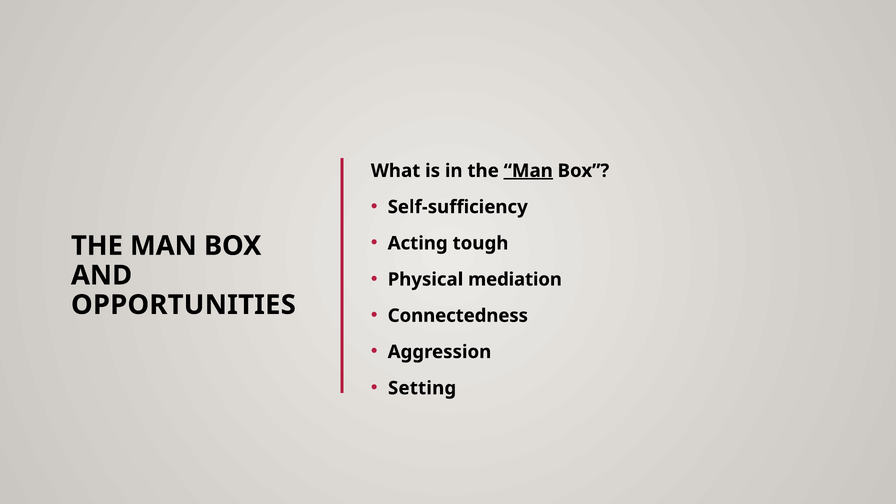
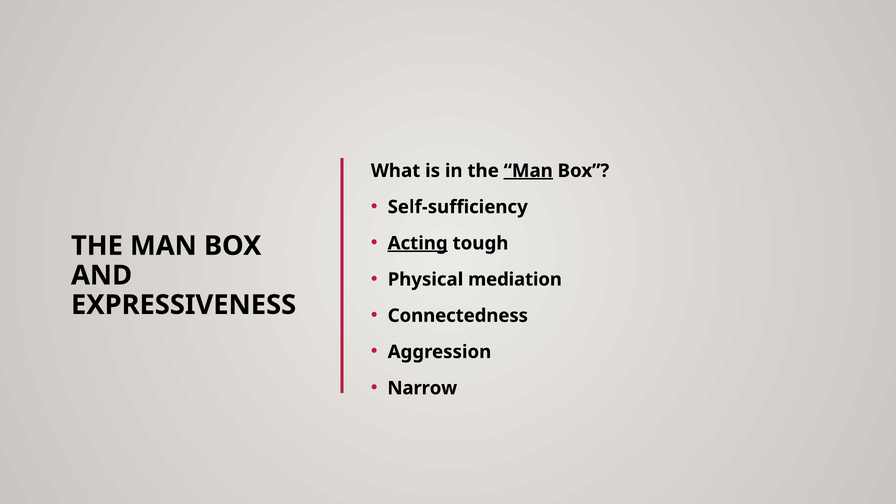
Acting underline: none -> present (418, 243)
OPPORTUNITIES: OPPORTUNITIES -> EXPRESSIVENESS (184, 305)
Setting: Setting -> Narrow (422, 388)
